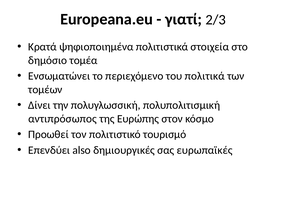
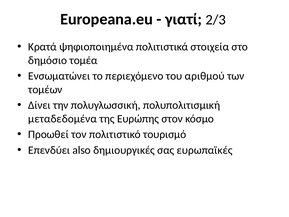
πολιτικά: πολιτικά -> αριθμού (205, 76)
αντιπρόσωπος: αντιπρόσωπος -> μεταδεδομένα (63, 119)
